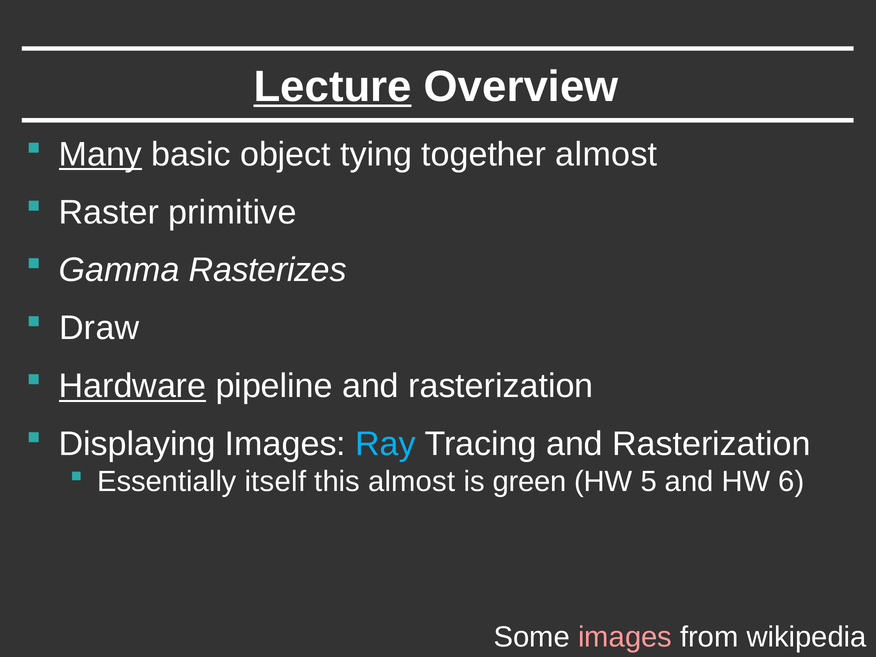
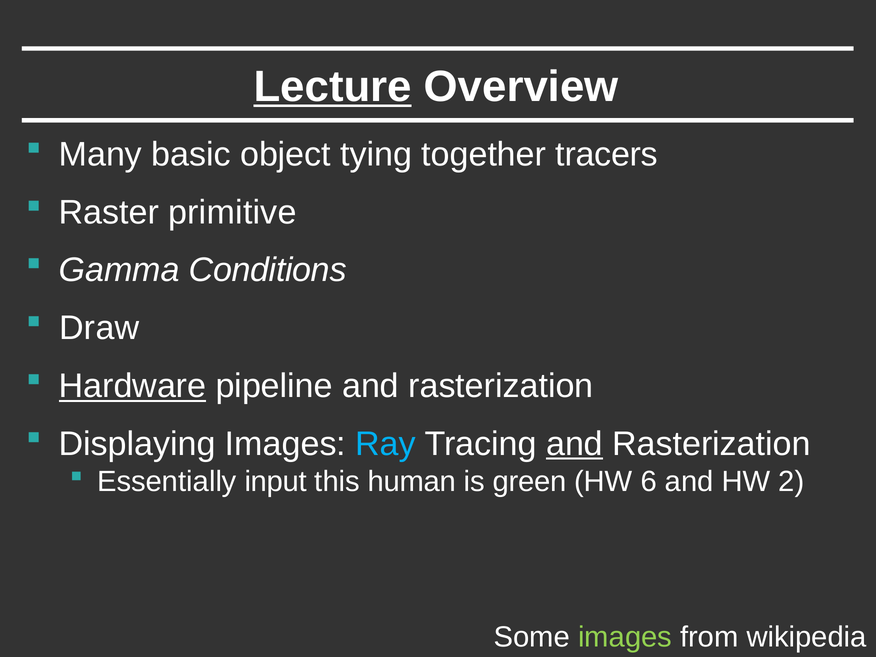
Many underline: present -> none (100, 154)
together almost: almost -> tracers (607, 154)
Rasterizes: Rasterizes -> Conditions (268, 270)
and underline: none -> present (575, 444)
itself: itself -> input (276, 482)
this almost: almost -> human (412, 482)
5: 5 -> 6 (649, 482)
6: 6 -> 2 (791, 482)
images colour: pink -> light green (625, 637)
